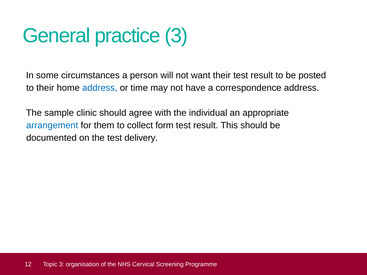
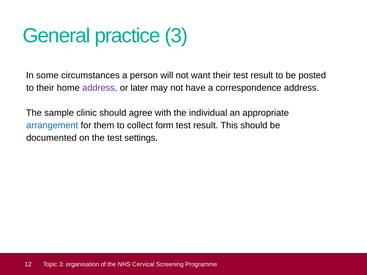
address colour: blue -> purple (100, 88)
time: time -> later (139, 88)
delivery: delivery -> settings (141, 138)
